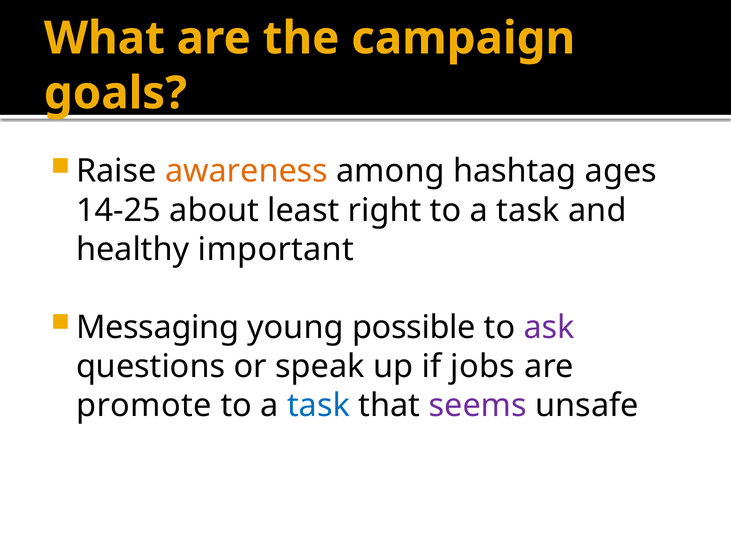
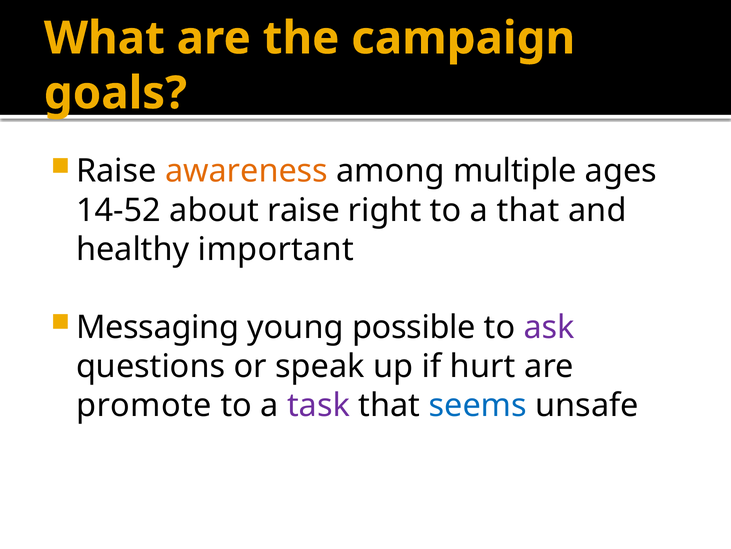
hashtag: hashtag -> multiple (515, 171)
14-25: 14-25 -> 14-52 (118, 210)
about least: least -> raise (304, 210)
right to a task: task -> that (528, 210)
jobs: jobs -> hurt (483, 366)
task colour: blue -> purple (319, 405)
seems colour: purple -> blue (478, 405)
